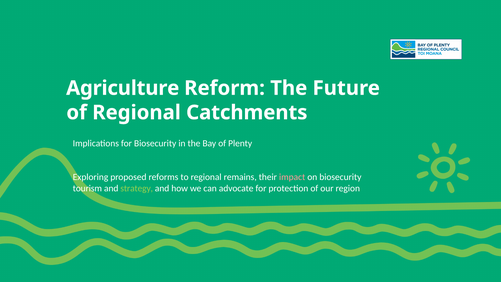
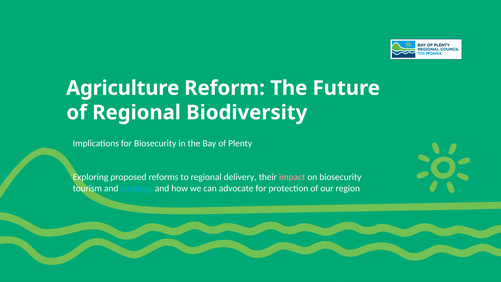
Catchments: Catchments -> Biodiversity (247, 113)
remains: remains -> delivery (240, 177)
strategy colour: light green -> light blue (137, 188)
